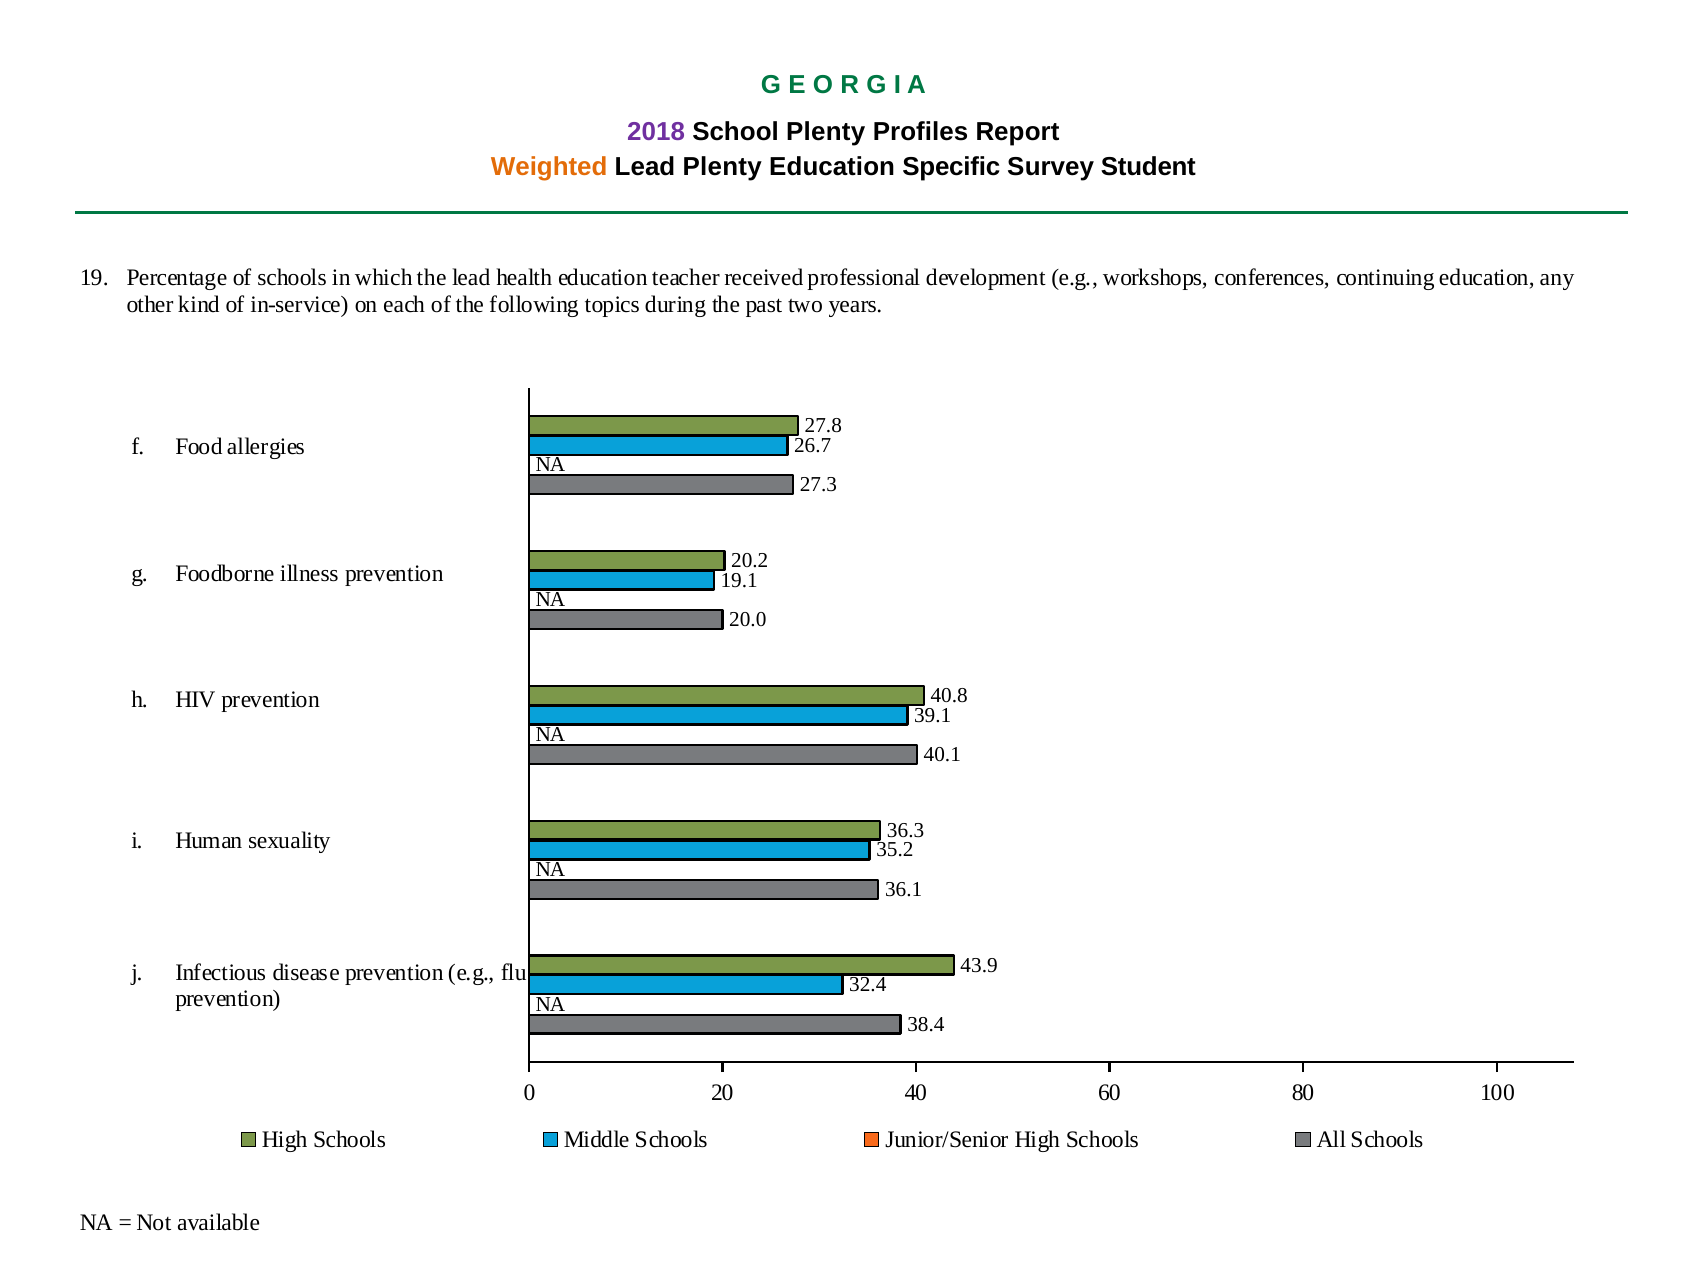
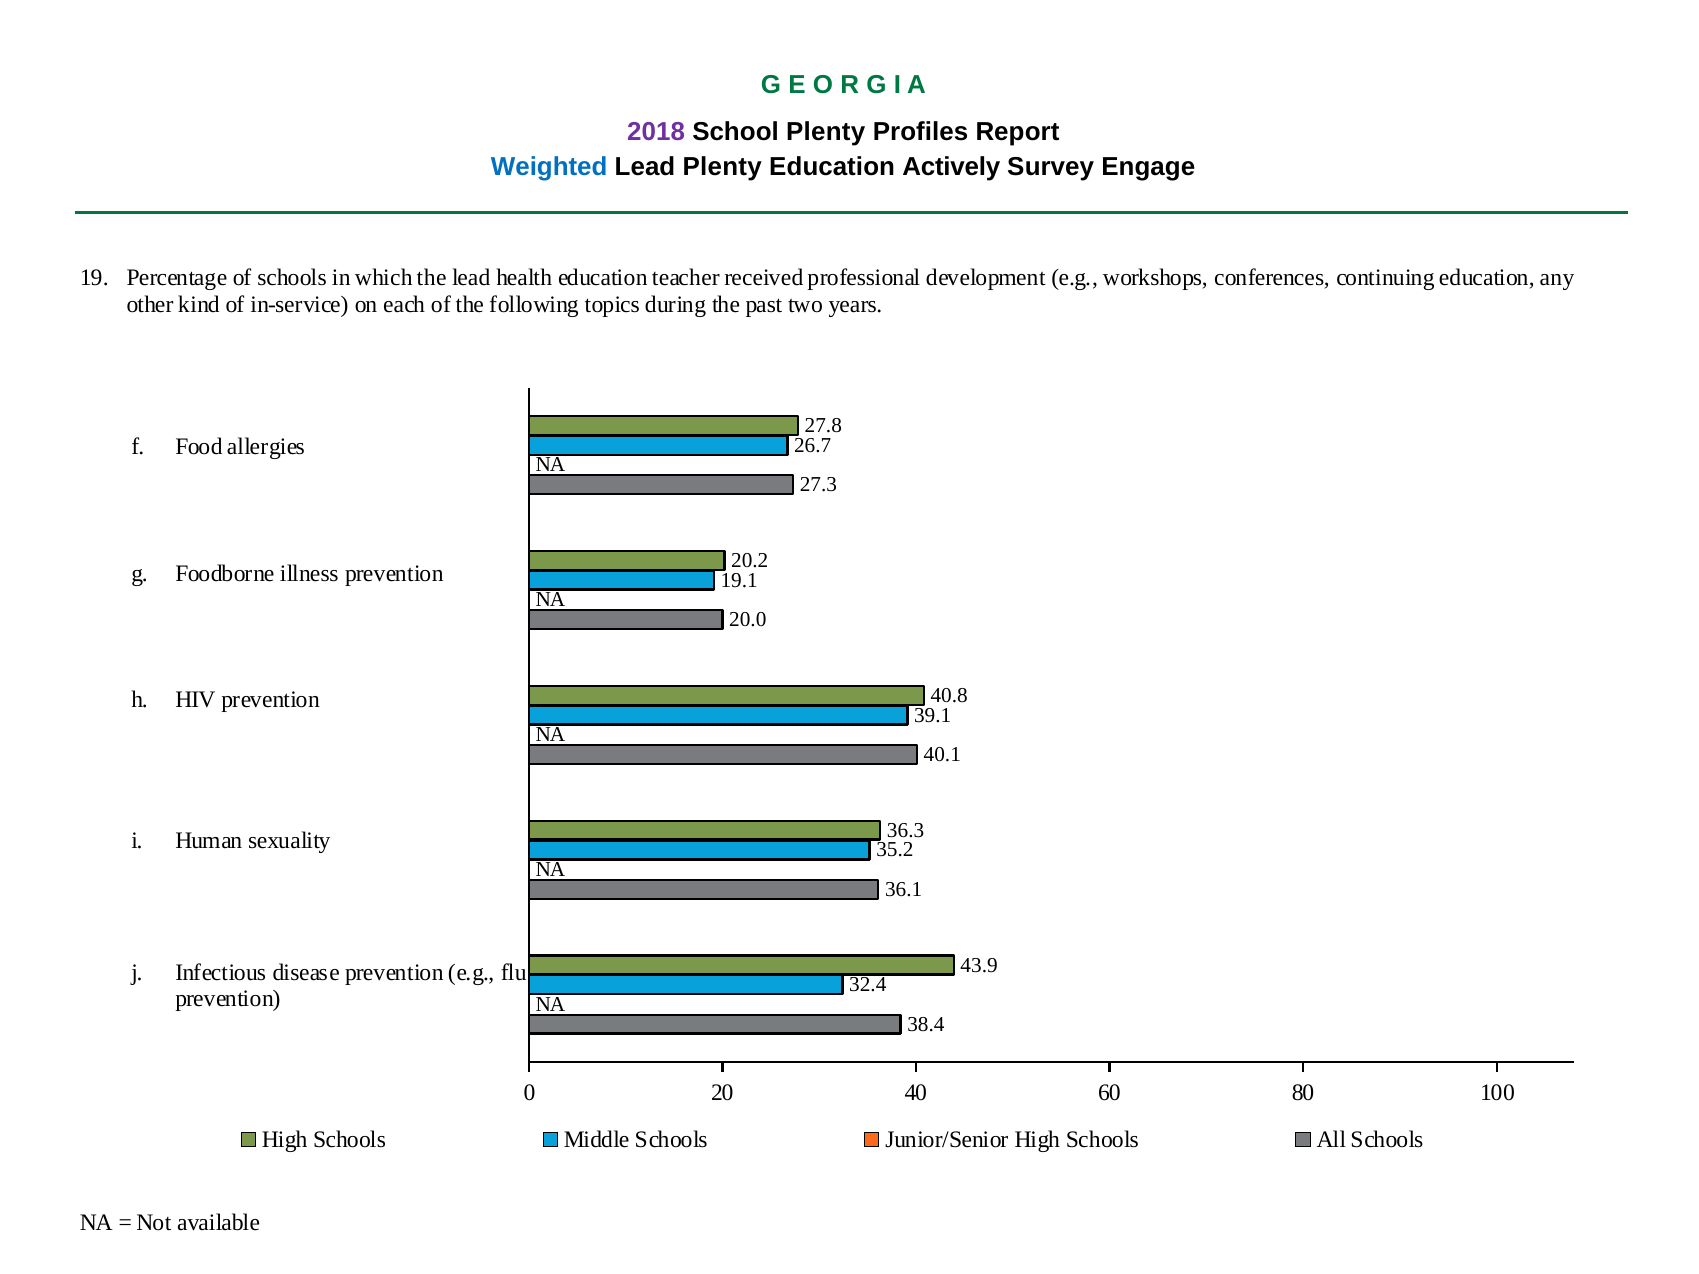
Weighted colour: orange -> blue (549, 167)
Specific: Specific -> Actively (951, 167)
Student: Student -> Engage (1148, 167)
